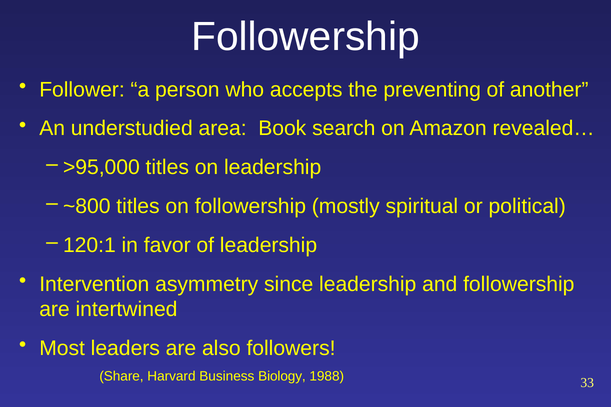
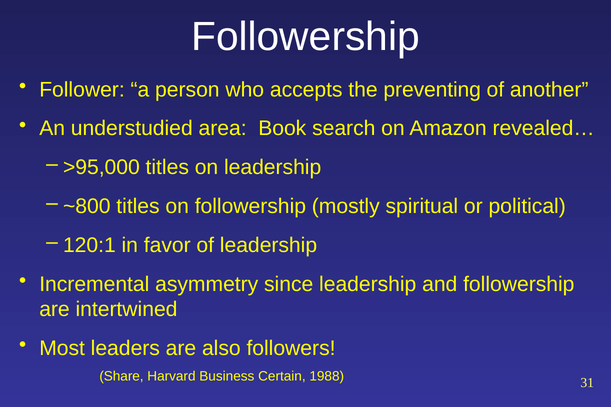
Intervention: Intervention -> Incremental (94, 284)
Biology: Biology -> Certain (282, 376)
33: 33 -> 31 (587, 383)
